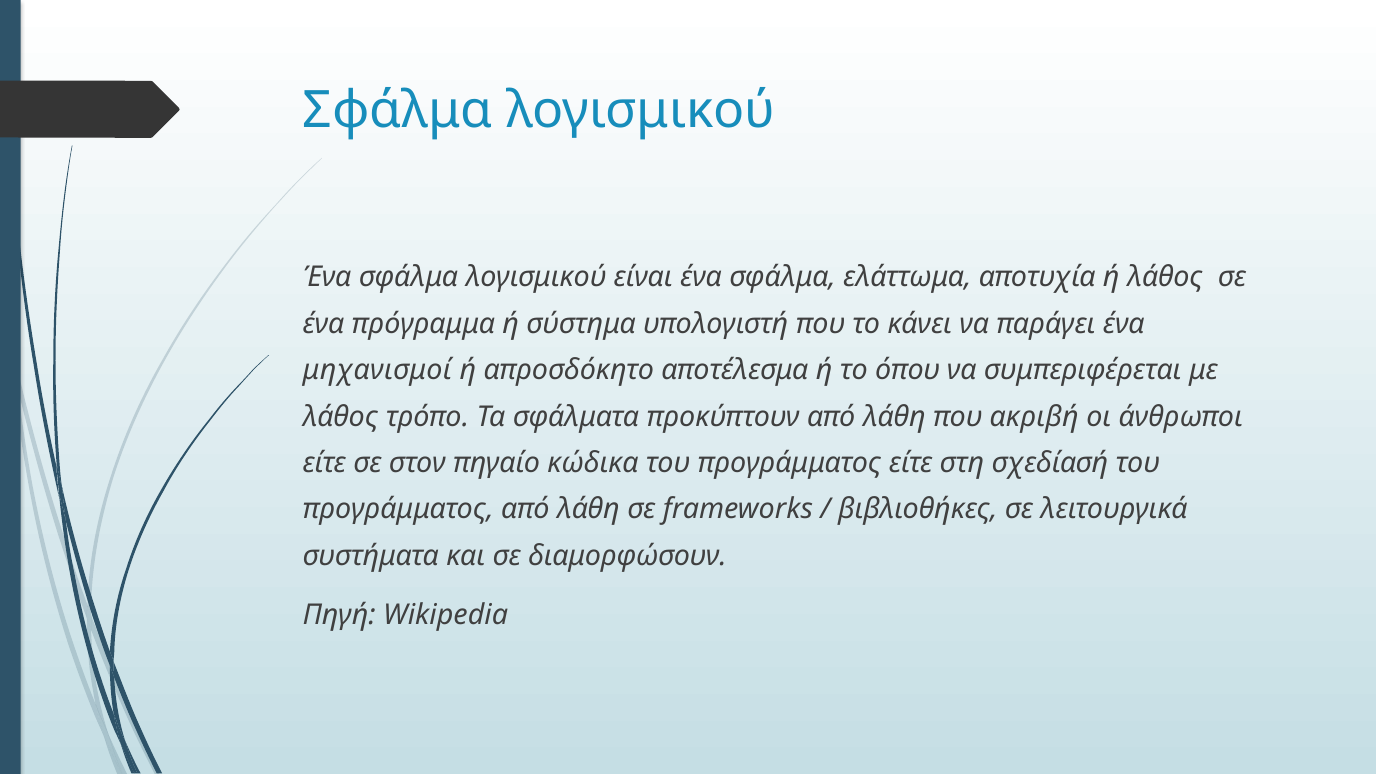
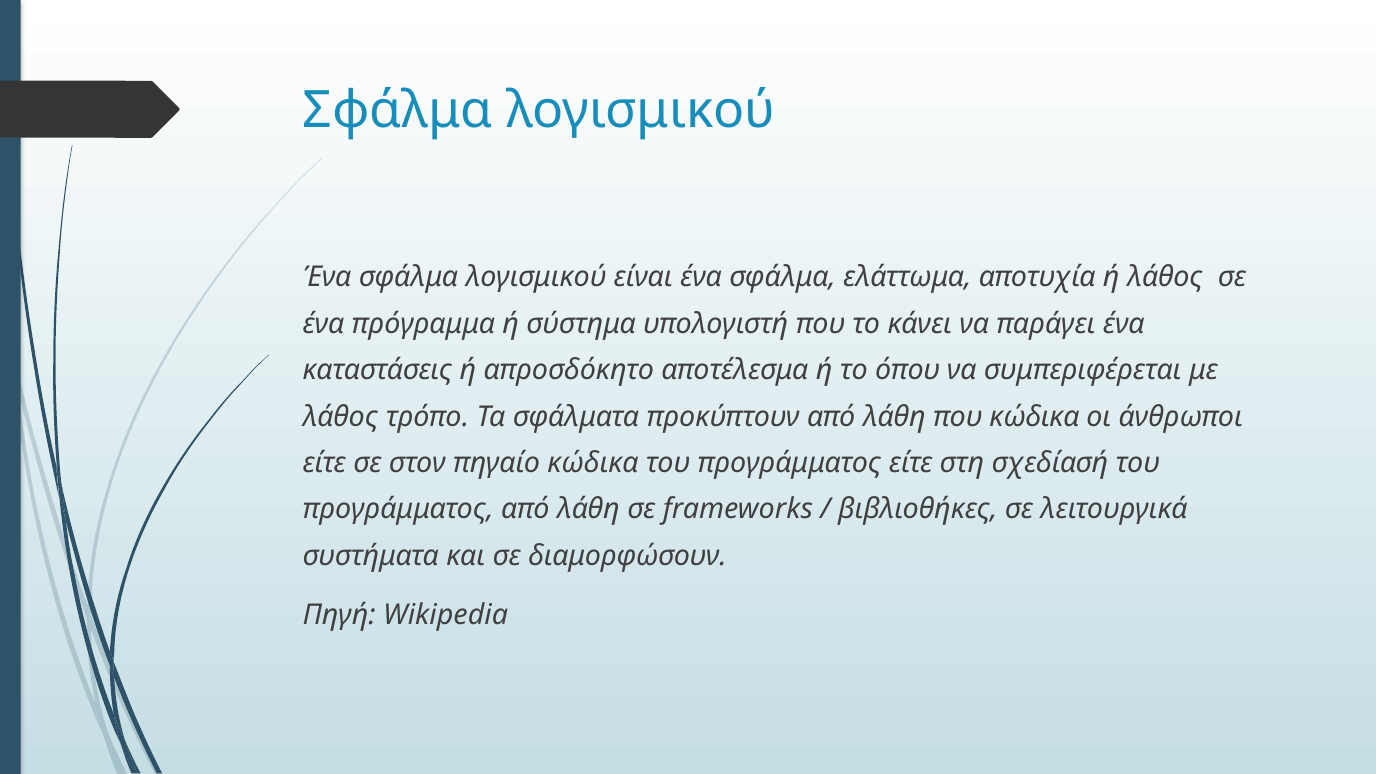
μηχανισμοί: μηχανισμοί -> καταστάσεις (377, 370)
που ακριβή: ακριβή -> κώδικα (1034, 417)
